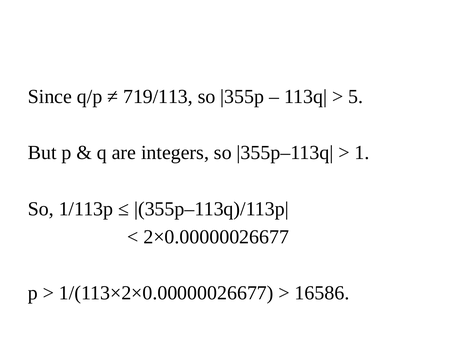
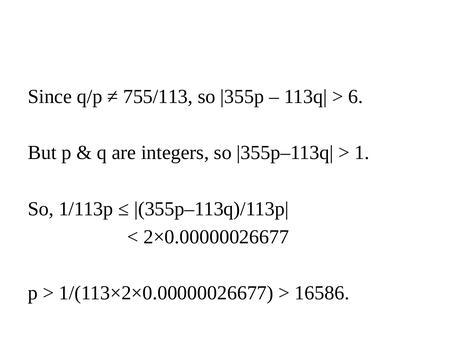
719/113: 719/113 -> 755/113 (158, 97)
5: 5 -> 6 (356, 97)
